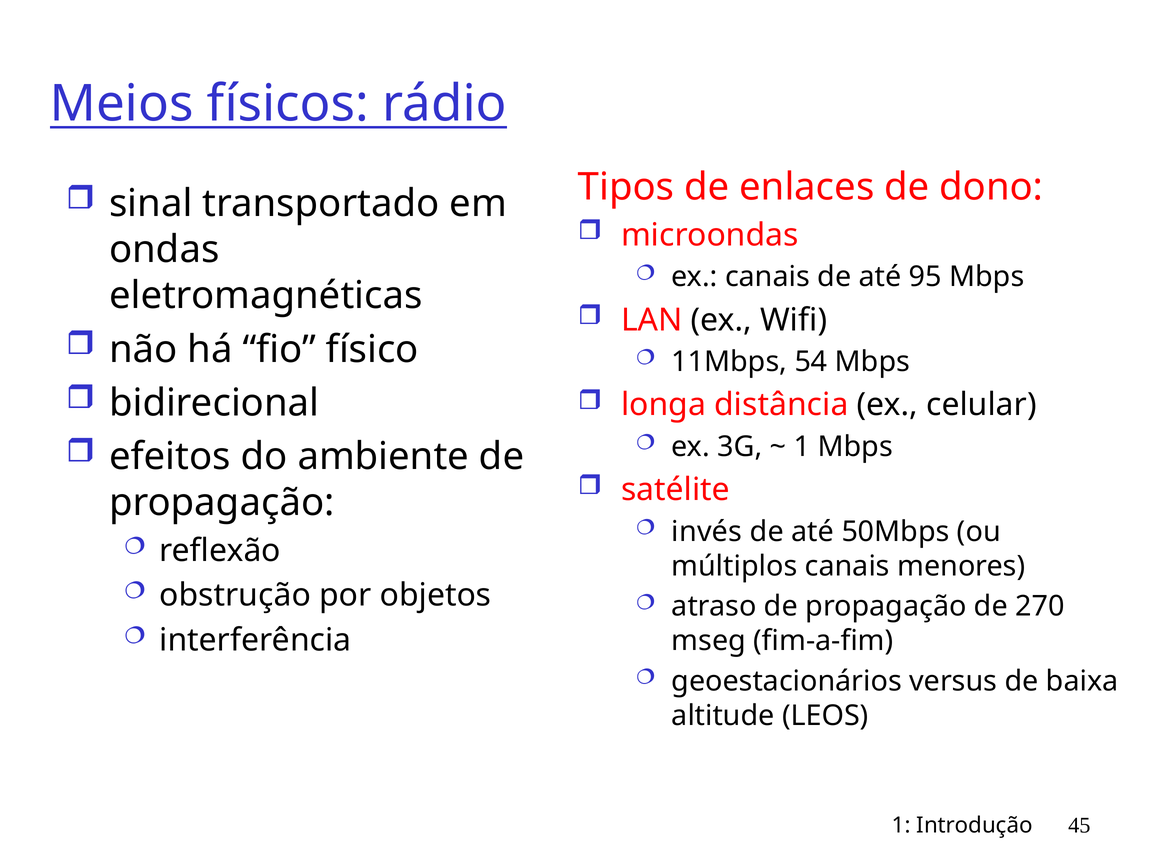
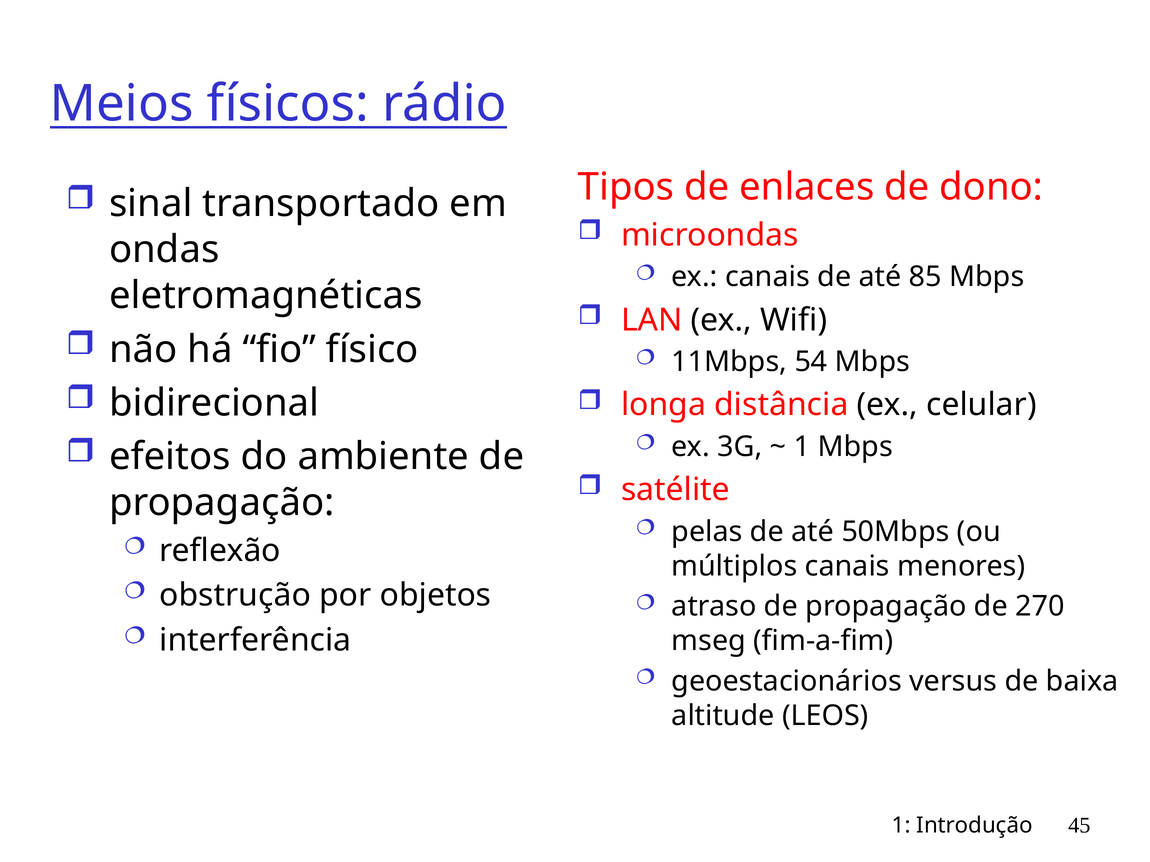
95: 95 -> 85 (925, 277)
invés: invés -> pelas (707, 532)
